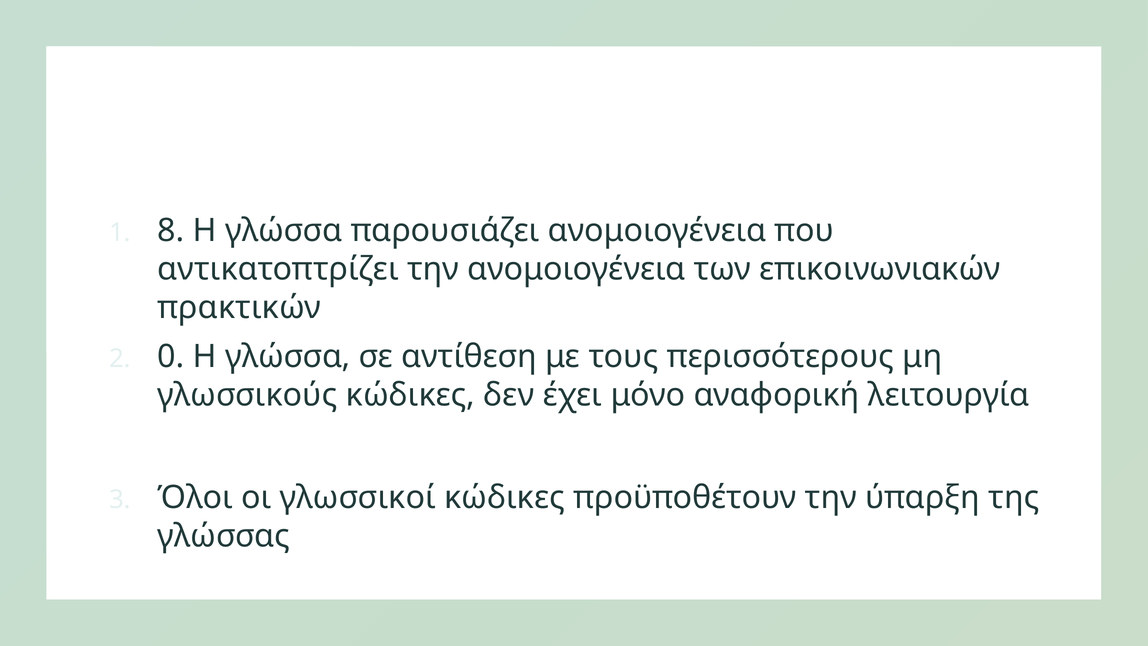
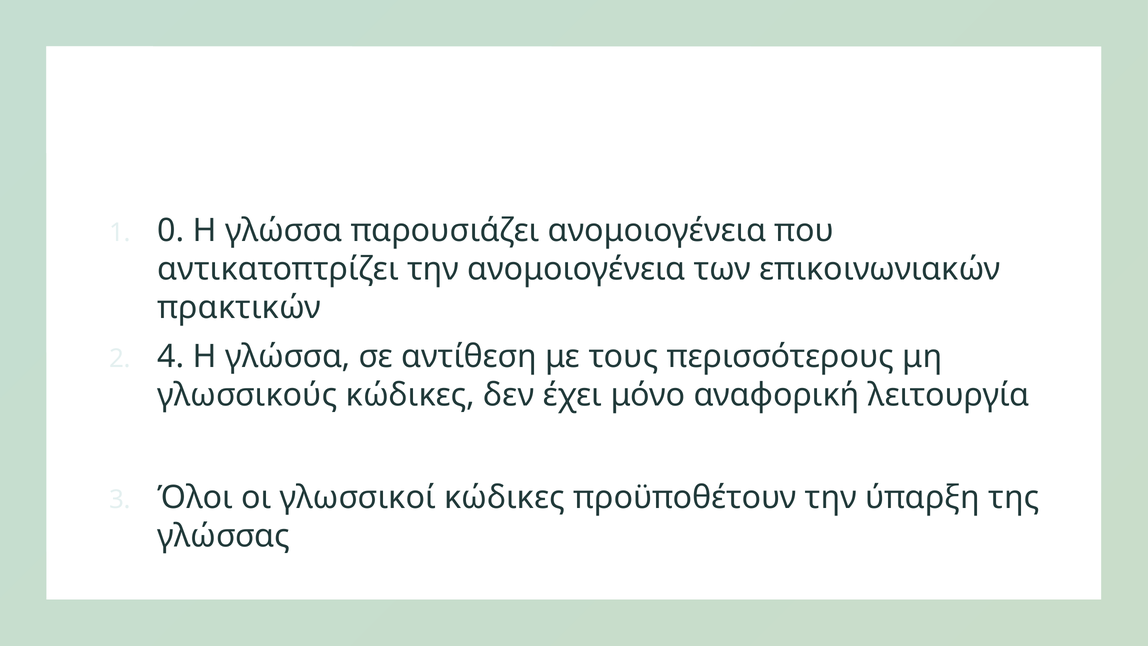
8: 8 -> 0 (171, 231)
0: 0 -> 4 (171, 357)
